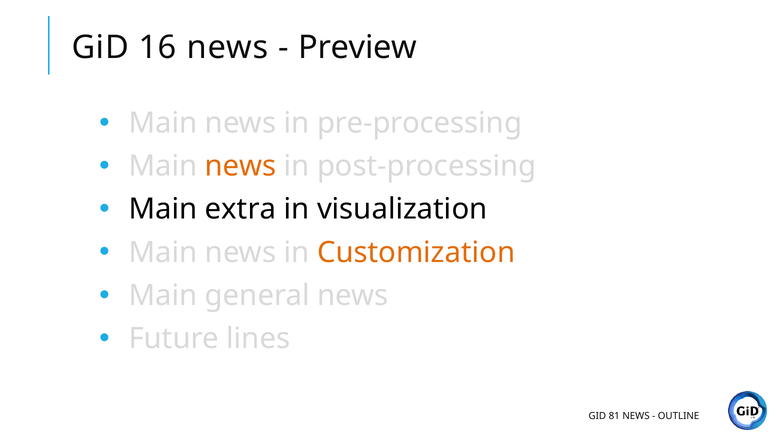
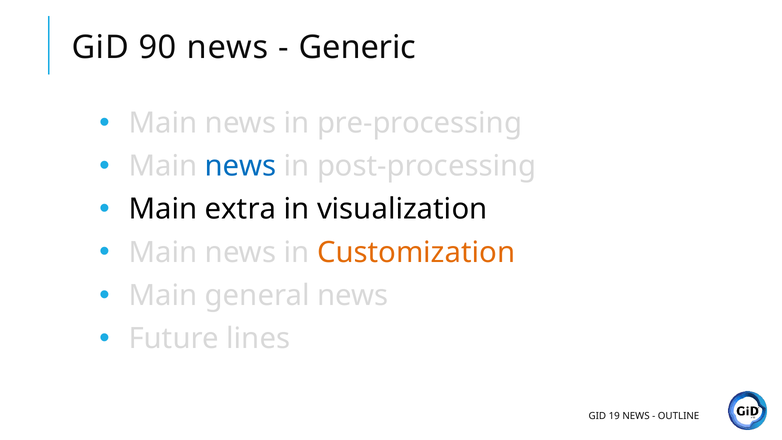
16: 16 -> 90 (158, 47)
Preview: Preview -> Generic (357, 47)
news colour: orange -> blue (241, 166)
81: 81 -> 19 (614, 416)
